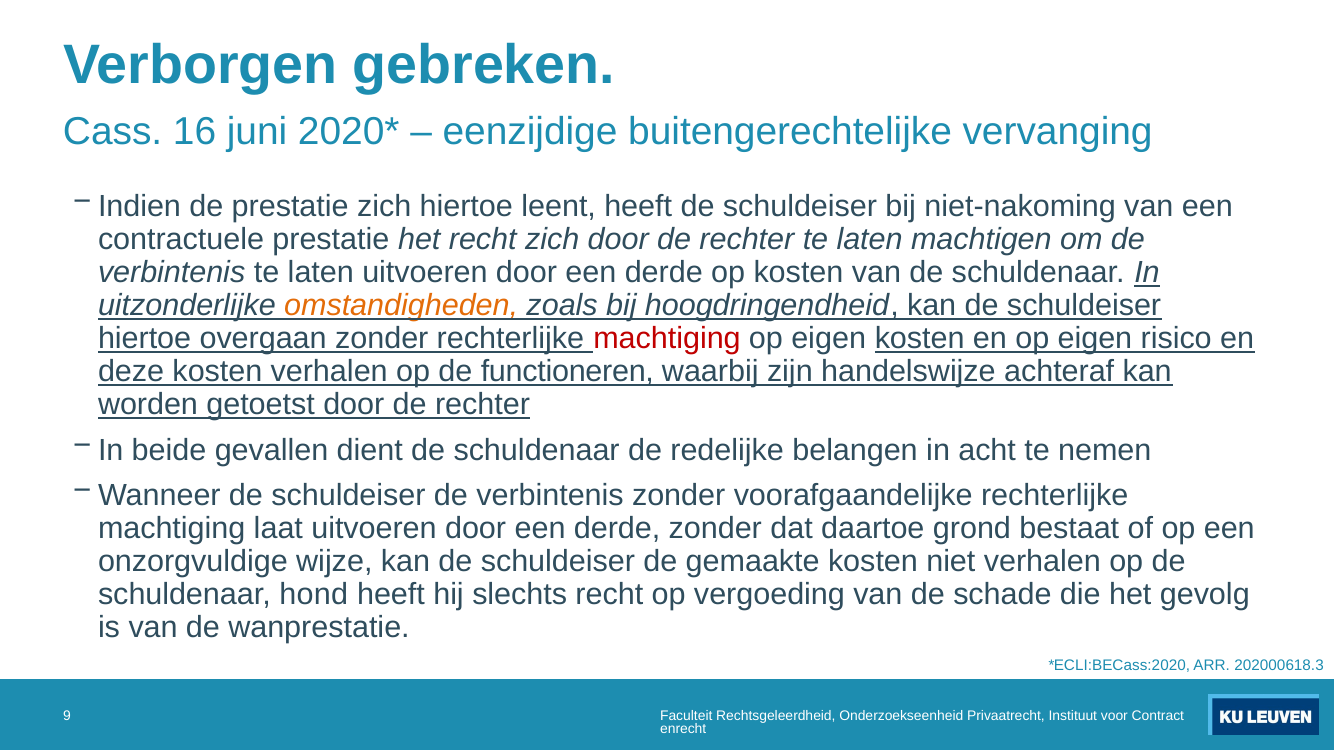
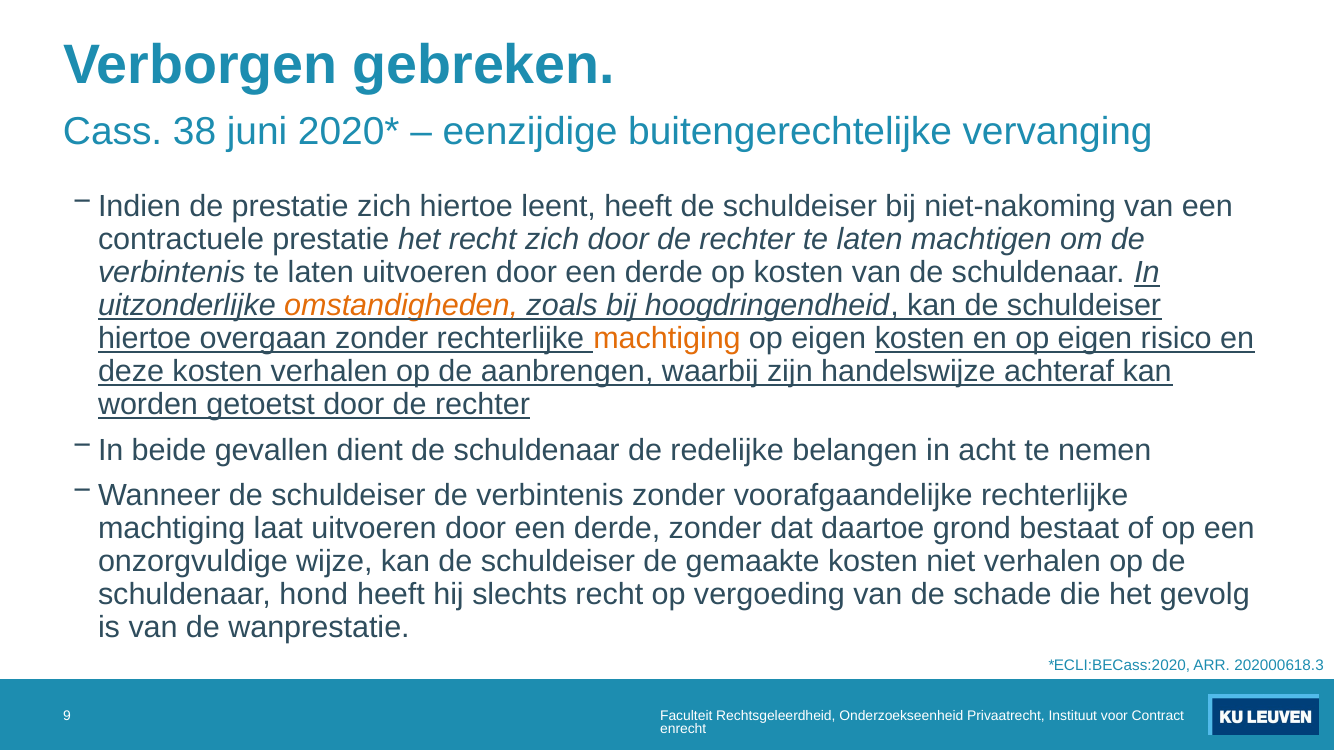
16: 16 -> 38 (195, 131)
machtiging colour: red -> orange (667, 339)
functioneren: functioneren -> aanbrengen (567, 372)
